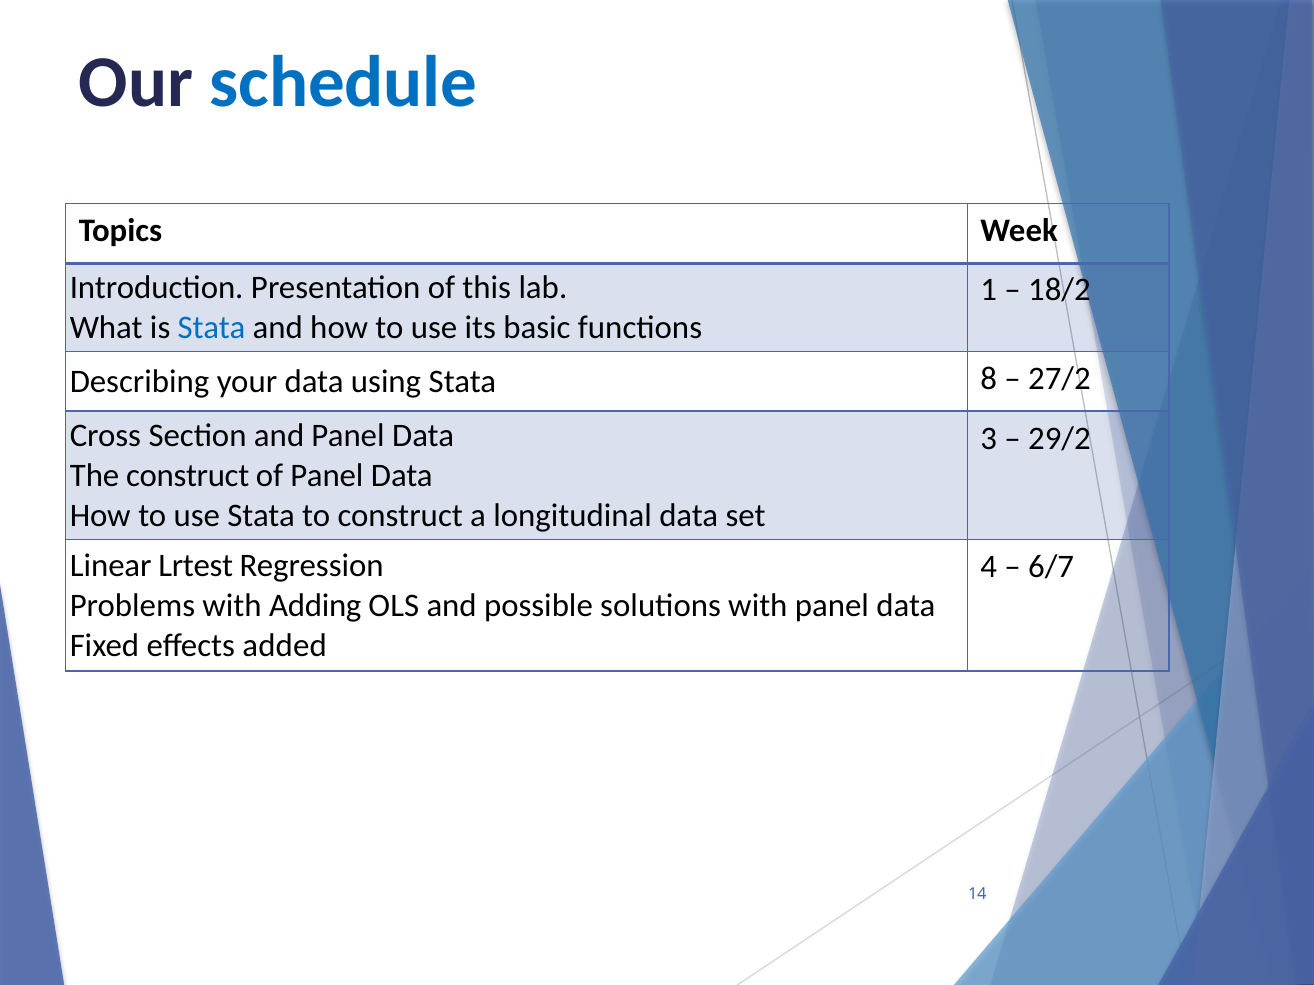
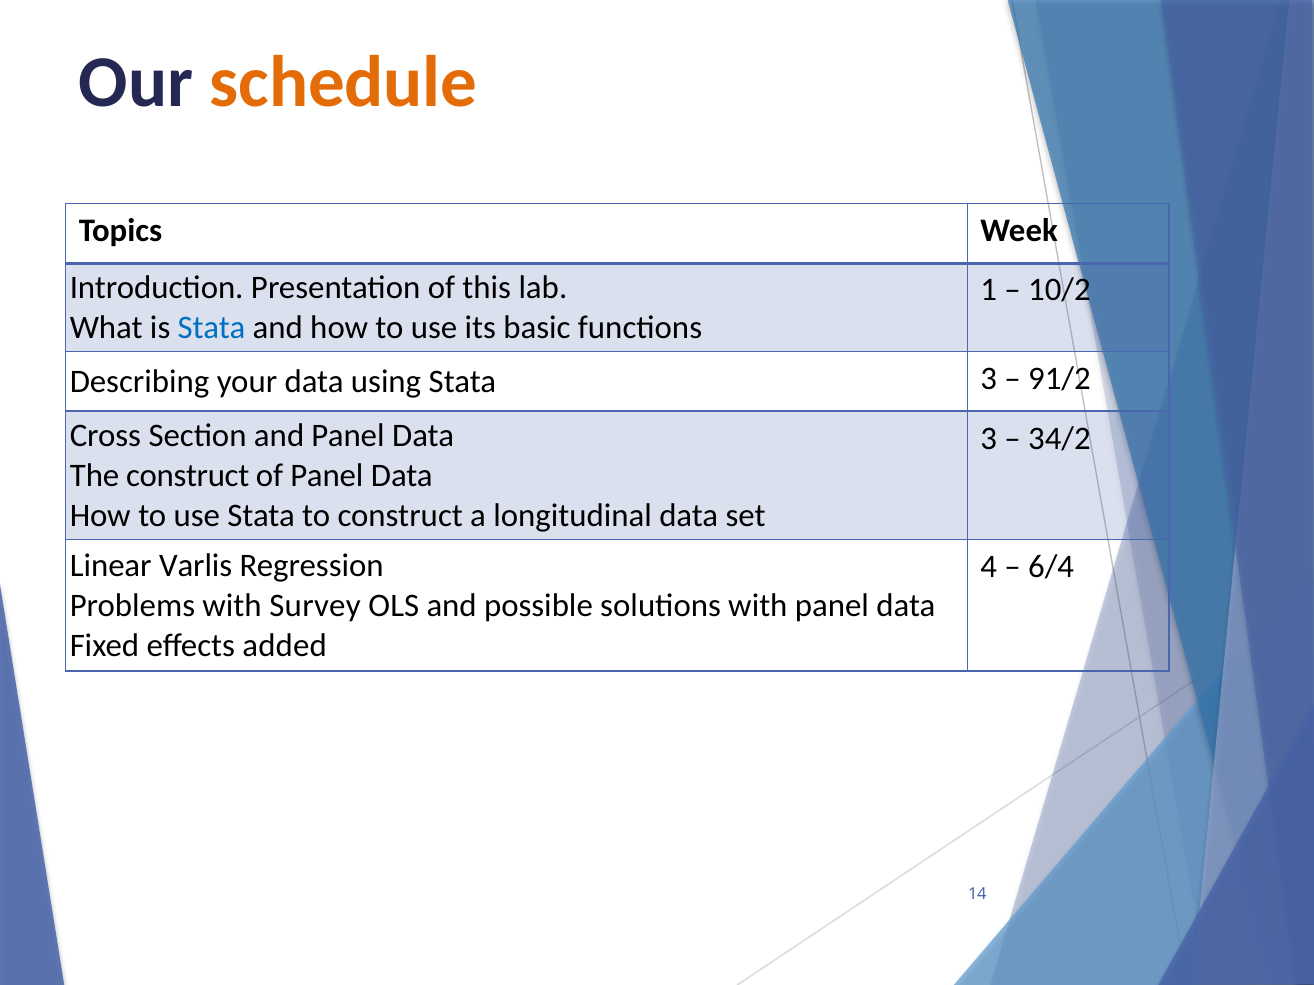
schedule colour: blue -> orange (344, 82)
18/2: 18/2 -> 10/2 (1059, 290)
Stata 8: 8 -> 3 (989, 379)
27/2: 27/2 -> 91/2 (1059, 379)
29/2: 29/2 -> 34/2 (1059, 439)
Lrtest: Lrtest -> Varlis (196, 566)
6/7: 6/7 -> 6/4 (1051, 567)
Adding: Adding -> Survey (315, 606)
